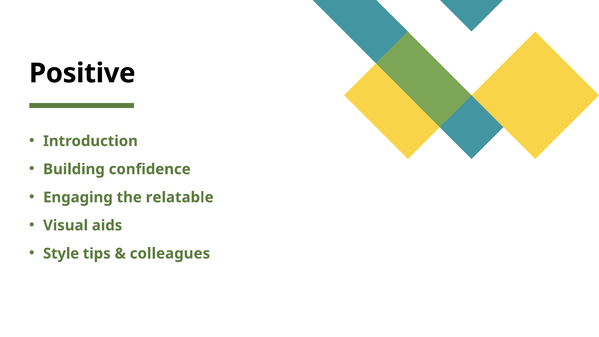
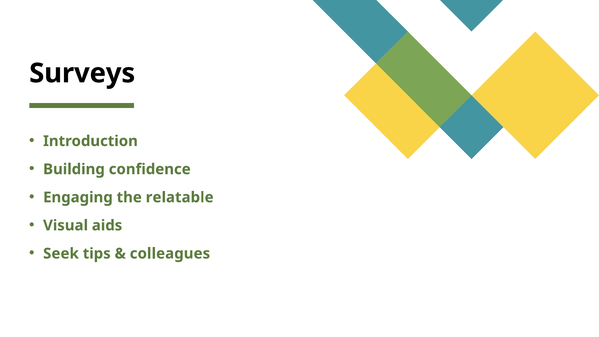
Positive: Positive -> Surveys (82, 73)
Style: Style -> Seek (61, 254)
